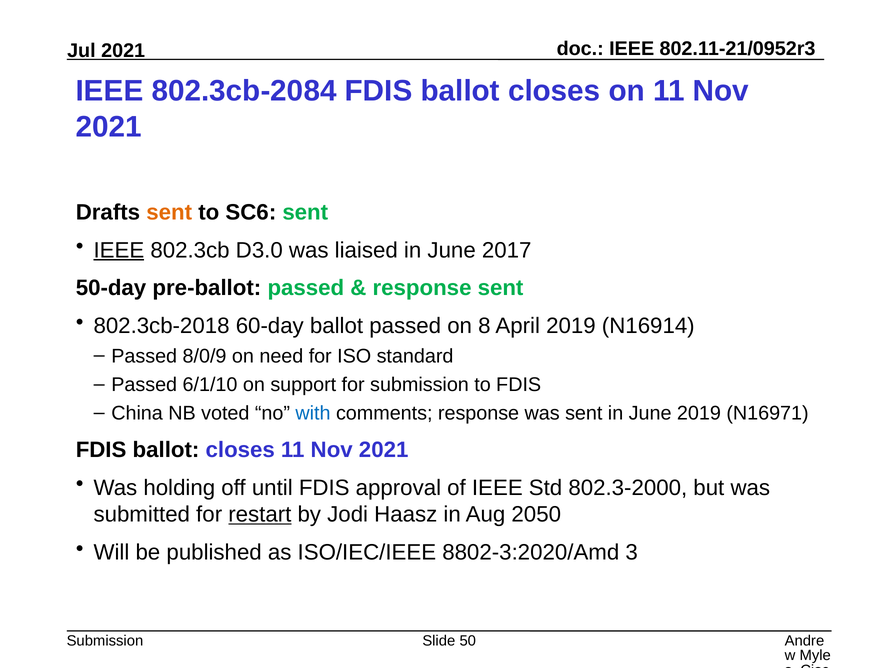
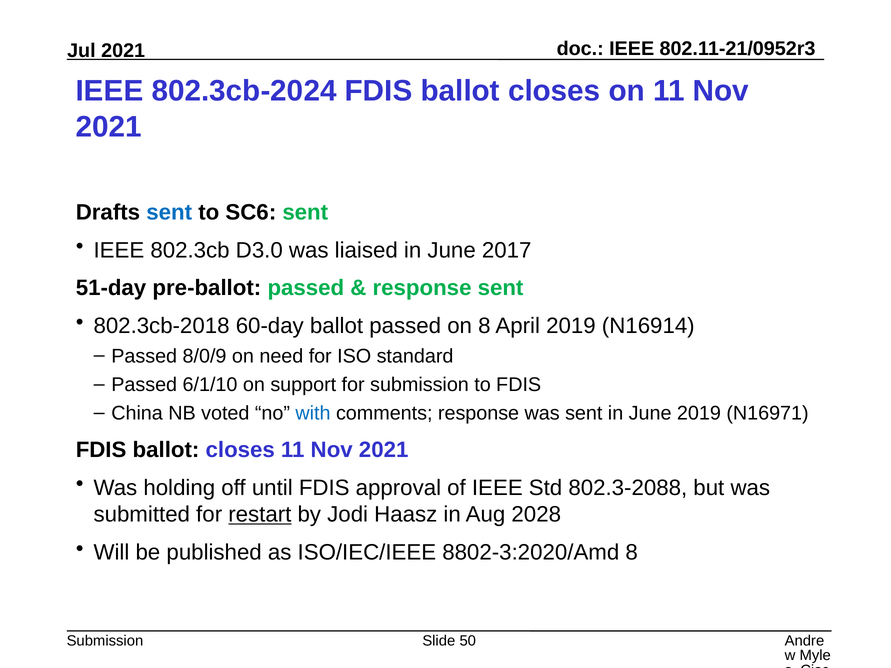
802.3cb-2084: 802.3cb-2084 -> 802.3cb-2024 (244, 91)
sent colour: orange -> blue (169, 212)
IEEE underline: present -> none (119, 250)
50-day: 50-day -> 51-day (111, 288)
802.3-2000: 802.3-2000 -> 802.3-2088 (628, 488)
2050: 2050 -> 2028 (536, 515)
8802-3:2020/Amd 3: 3 -> 8 (632, 553)
